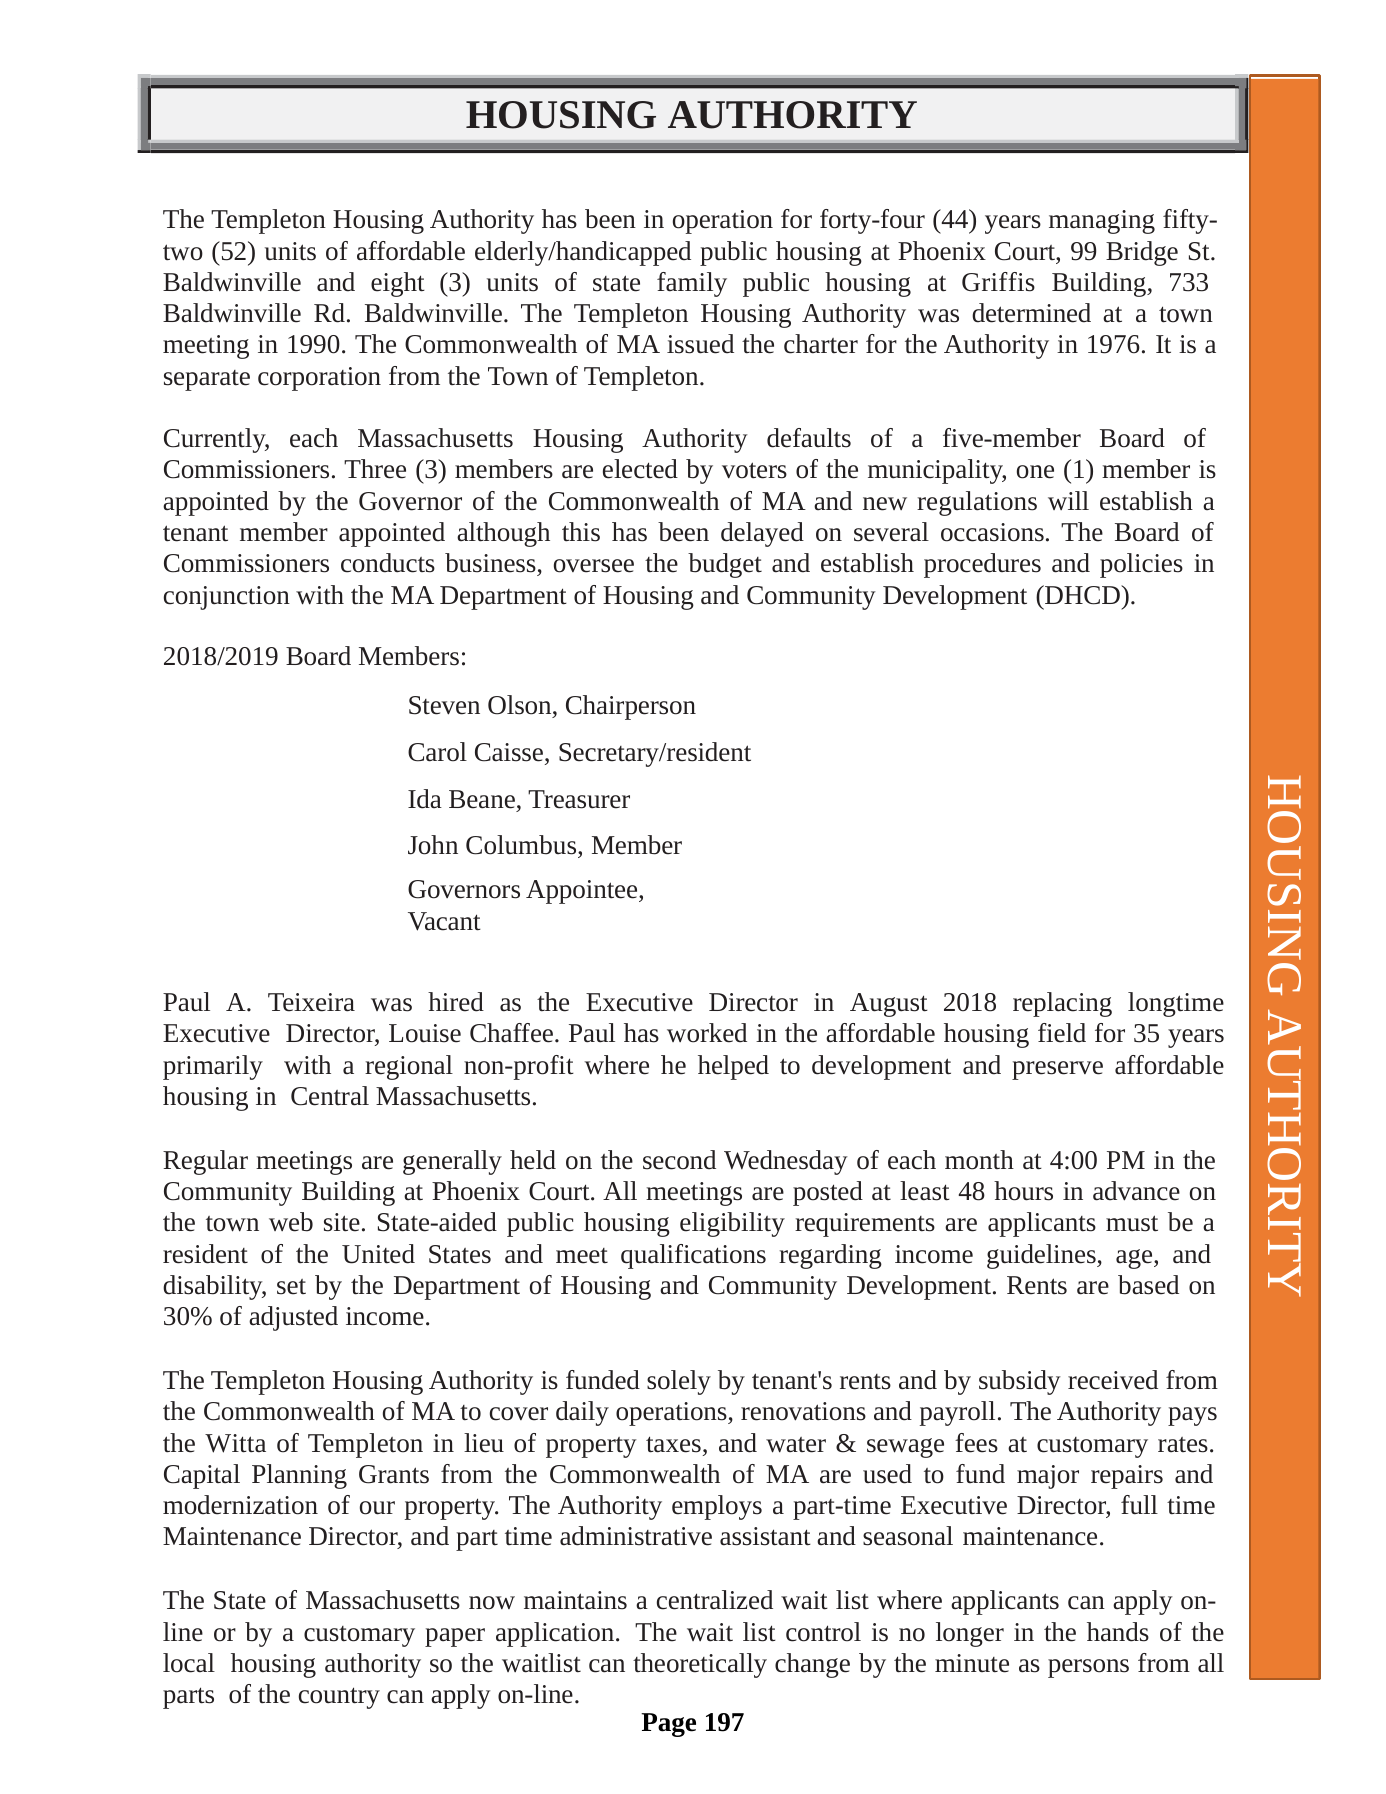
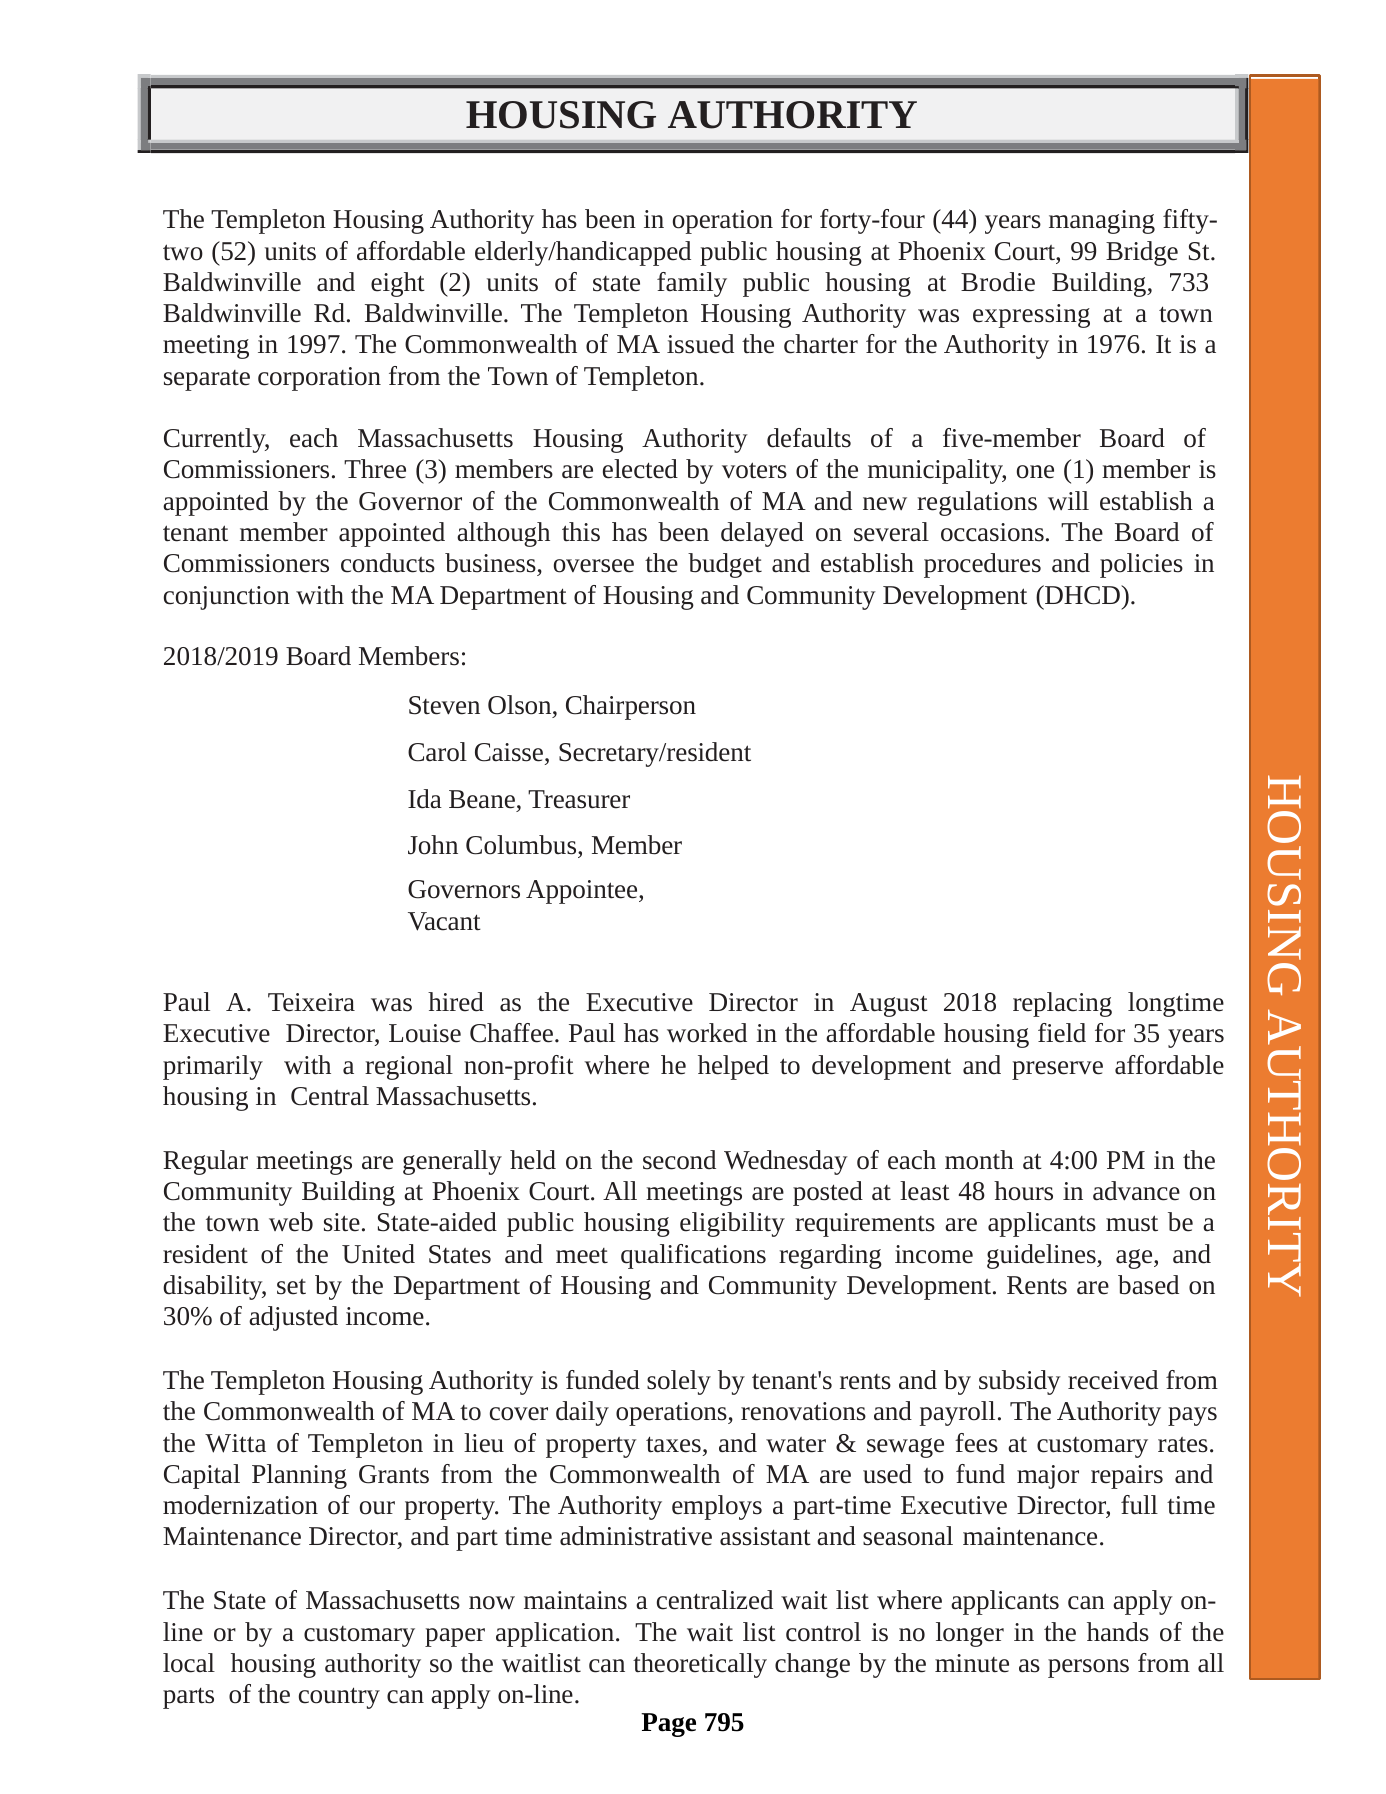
eight 3: 3 -> 2 (455, 282)
Griffis: Griffis -> Brodie (998, 282)
determined: determined -> expressing (1031, 314)
1990: 1990 -> 1997 (317, 345)
197: 197 -> 795 (724, 1723)
